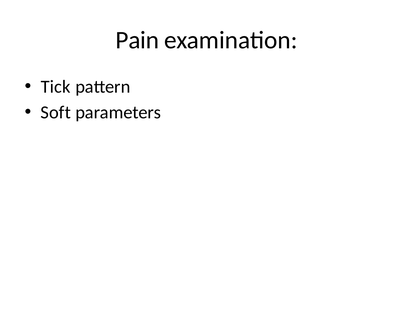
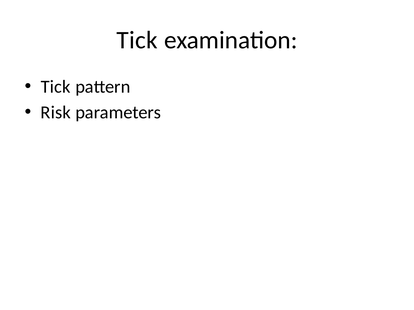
Pain: Pain -> Tick (137, 40)
Soft: Soft -> Risk (56, 113)
